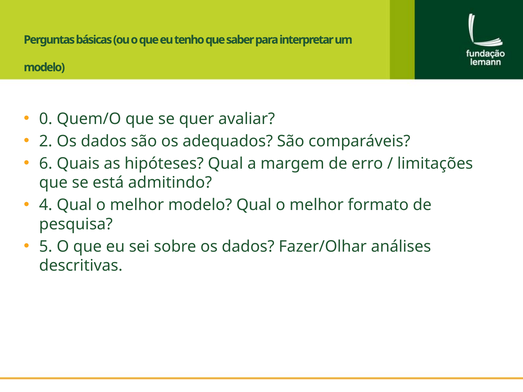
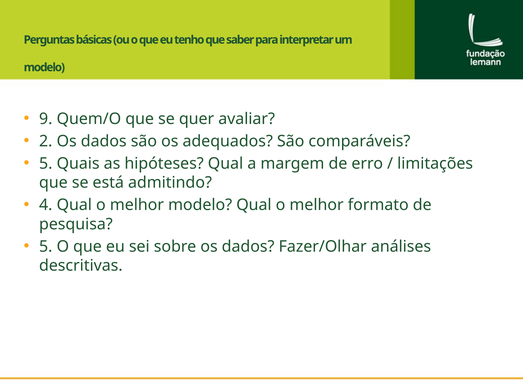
0: 0 -> 9 (46, 119)
6: 6 -> 5 (46, 164)
